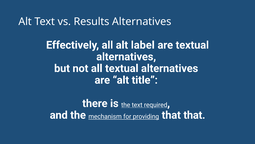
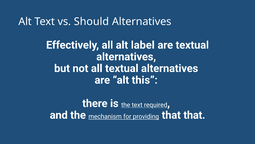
Results: Results -> Should (92, 21)
title: title -> this (145, 80)
